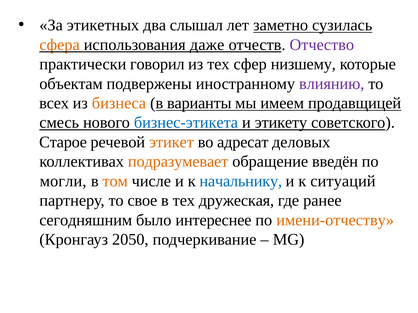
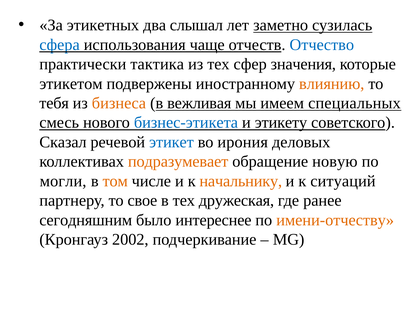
сфера colour: orange -> blue (60, 45)
даже: даже -> чаще (207, 45)
Отчество colour: purple -> blue (322, 45)
говорил: говорил -> тактика (157, 64)
низшему: низшему -> значения (303, 64)
объектам: объектам -> этикетом (71, 84)
влиянию colour: purple -> orange (332, 84)
всех: всех -> тебя (54, 103)
варианты: варианты -> вежливая (199, 103)
продавщицей: продавщицей -> специальных (354, 103)
Старое: Старое -> Сказал (63, 142)
этикет colour: orange -> blue (171, 142)
адресат: адресат -> ирония (243, 142)
введён: введён -> новую (335, 162)
начальнику colour: blue -> orange (241, 181)
2050: 2050 -> 2002 (130, 240)
